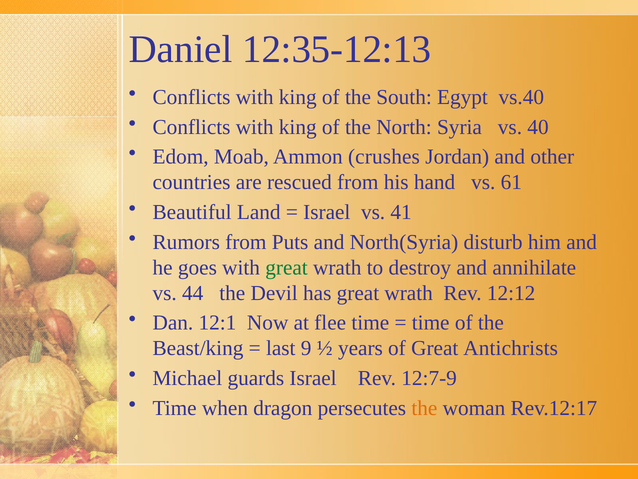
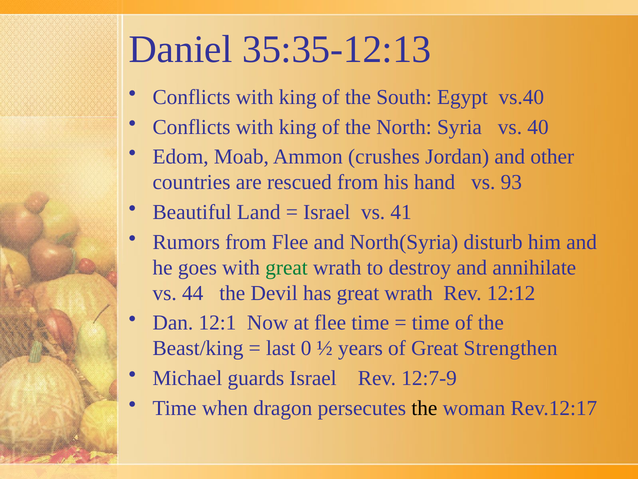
12:35-12:13: 12:35-12:13 -> 35:35-12:13 (337, 50)
61: 61 -> 93 (511, 182)
from Puts: Puts -> Flee (290, 242)
9: 9 -> 0 (306, 348)
Antichrists: Antichrists -> Strengthen (511, 348)
the colour: orange -> black (424, 408)
